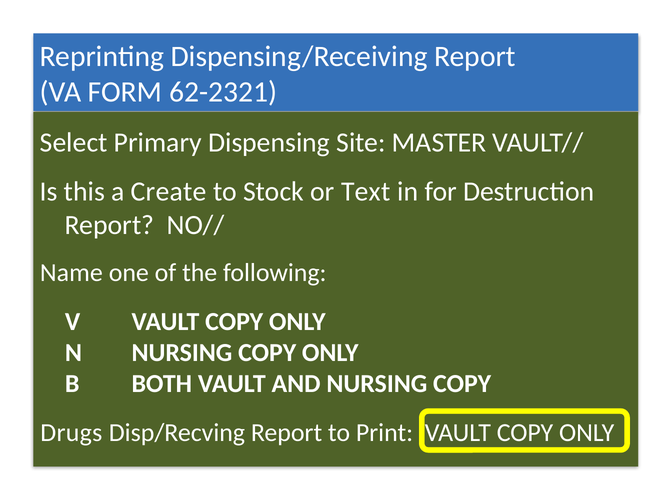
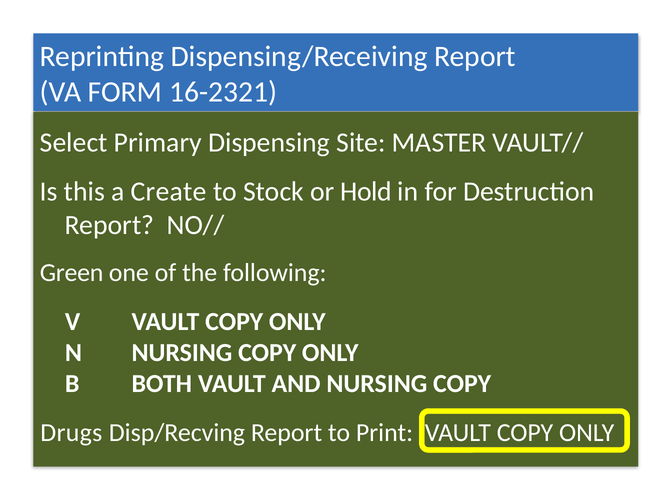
62-2321: 62-2321 -> 16-2321 (223, 92)
Text: Text -> Hold (366, 191)
Name: Name -> Green (72, 272)
